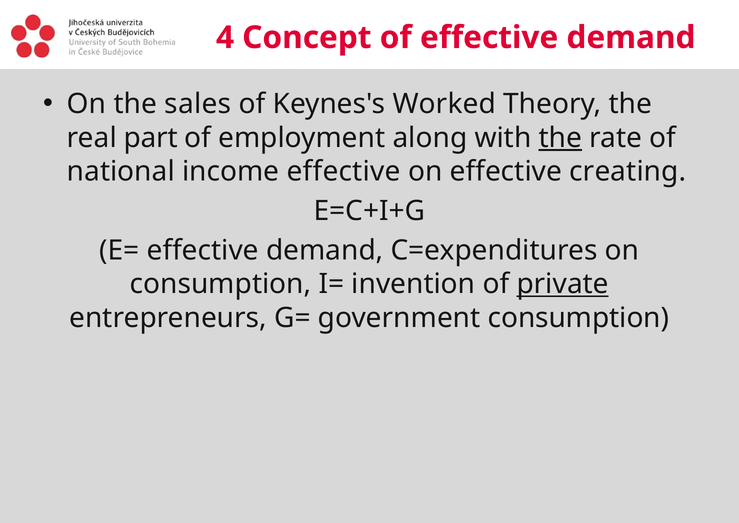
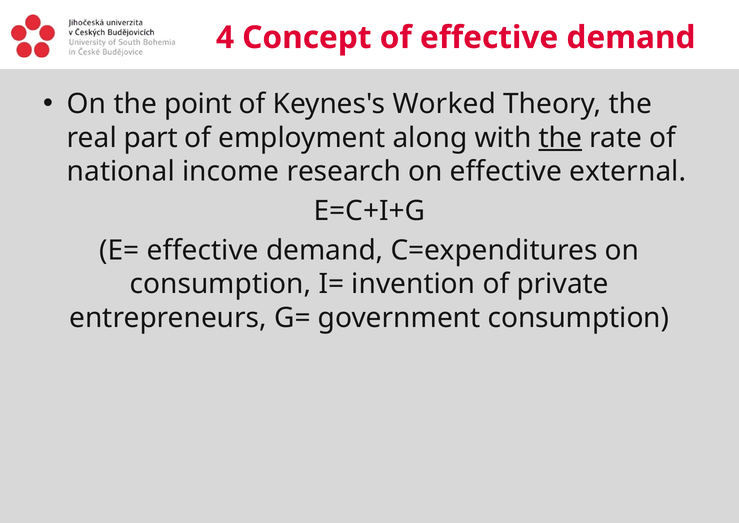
sales: sales -> point (198, 104)
income effective: effective -> research (344, 171)
creating: creating -> external (628, 171)
private underline: present -> none (563, 284)
